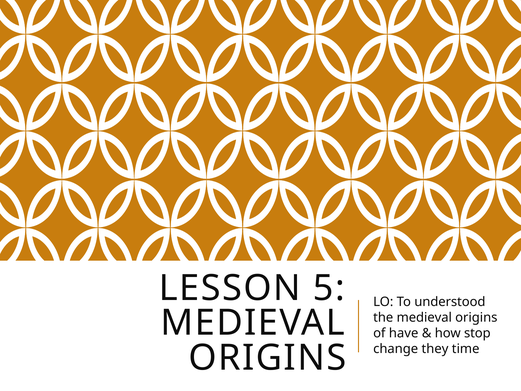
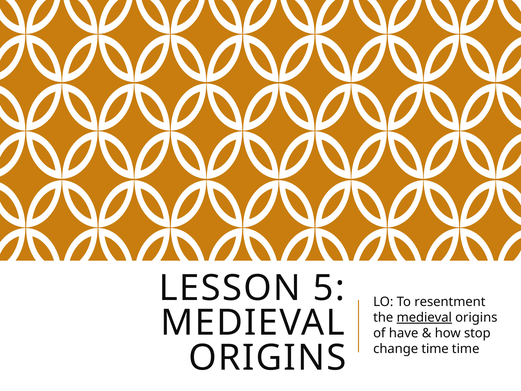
understood: understood -> resentment (450, 302)
medieval underline: none -> present (424, 317)
change they: they -> time (435, 349)
